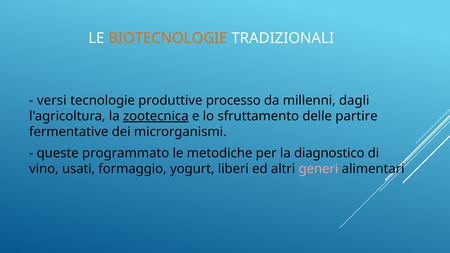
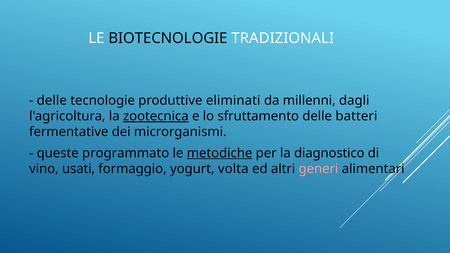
BIOTECNOLOGIE colour: orange -> black (168, 38)
versi: versi -> delle (52, 100)
processo: processo -> eliminati (233, 100)
partire: partire -> batteri (356, 116)
metodiche underline: none -> present (220, 153)
liberi: liberi -> volta (233, 169)
